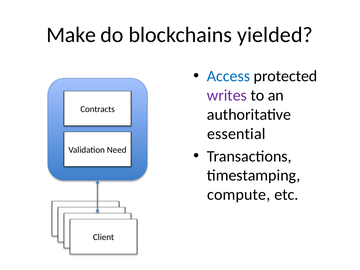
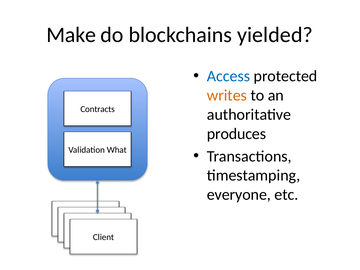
writes colour: purple -> orange (227, 95)
essential: essential -> produces (236, 134)
Need: Need -> What (117, 150)
compute: compute -> everyone (239, 195)
